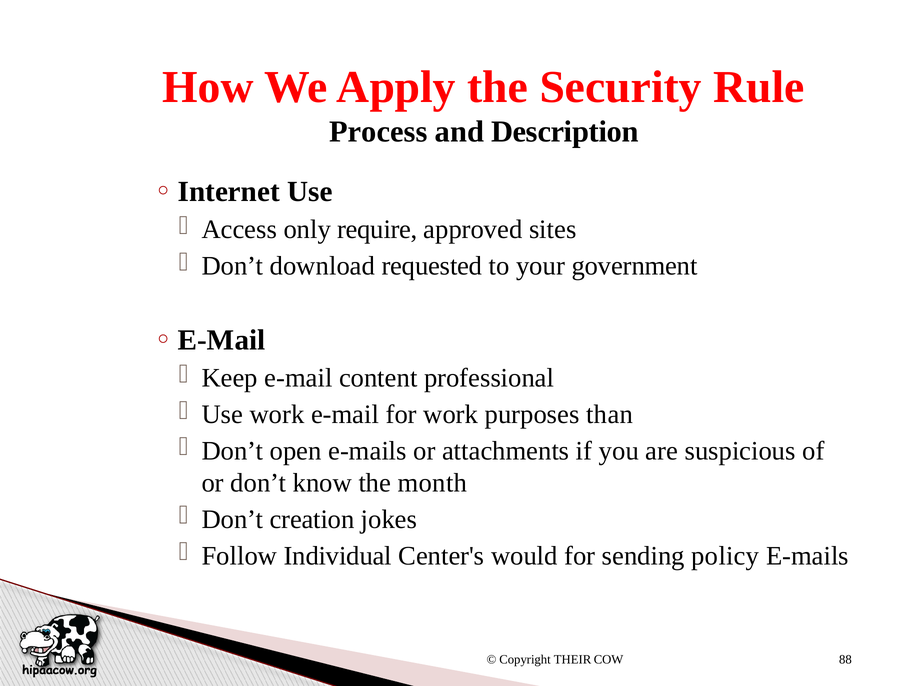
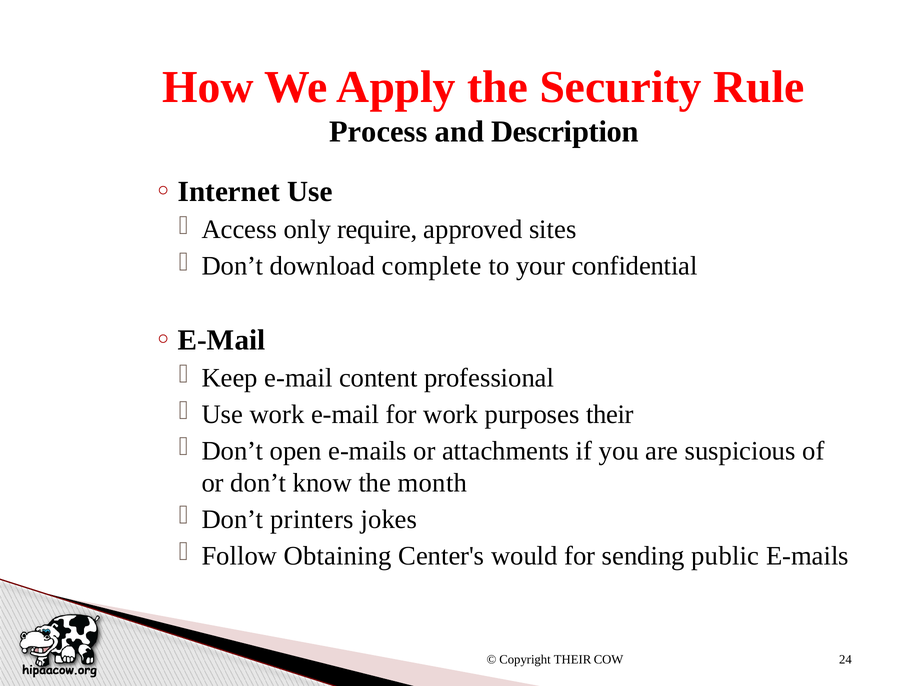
requested: requested -> complete (432, 266)
government: government -> confidential (635, 266)
purposes than: than -> their (610, 414)
creation: creation -> printers (312, 519)
Individual: Individual -> Obtaining (338, 556)
policy: policy -> public (725, 556)
88: 88 -> 24 (845, 659)
